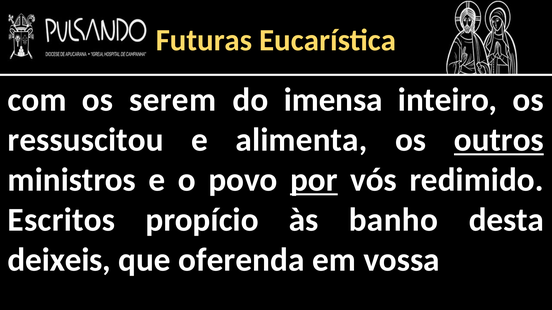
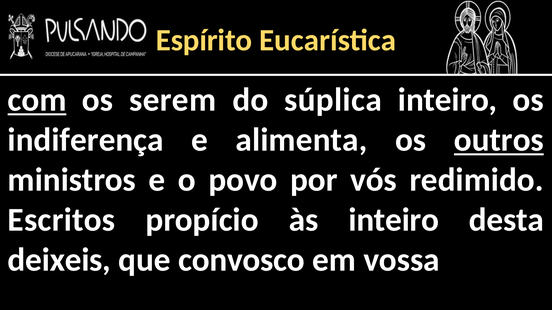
Futuras: Futuras -> Espírito (204, 40)
com underline: none -> present (37, 100)
imensa: imensa -> súplica (333, 100)
ressuscitou: ressuscitou -> indiferença (86, 140)
por underline: present -> none (314, 180)
às banho: banho -> inteiro (394, 220)
oferenda: oferenda -> convosco (242, 260)
